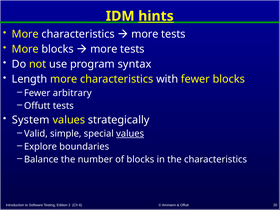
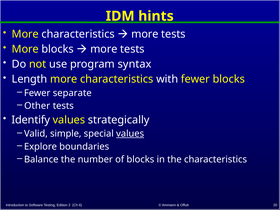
hints underline: present -> none (156, 16)
arbitrary: arbitrary -> separate (72, 93)
Offutt: Offutt -> Other (37, 106)
System: System -> Identify (31, 120)
